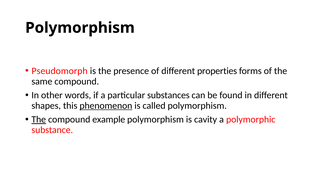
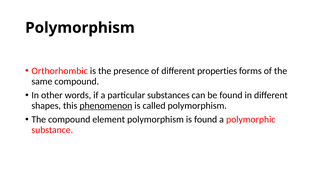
Pseudomorph: Pseudomorph -> Orthorhombic (60, 71)
The underline: present -> none (39, 120)
example: example -> element (109, 120)
is cavity: cavity -> found (206, 120)
